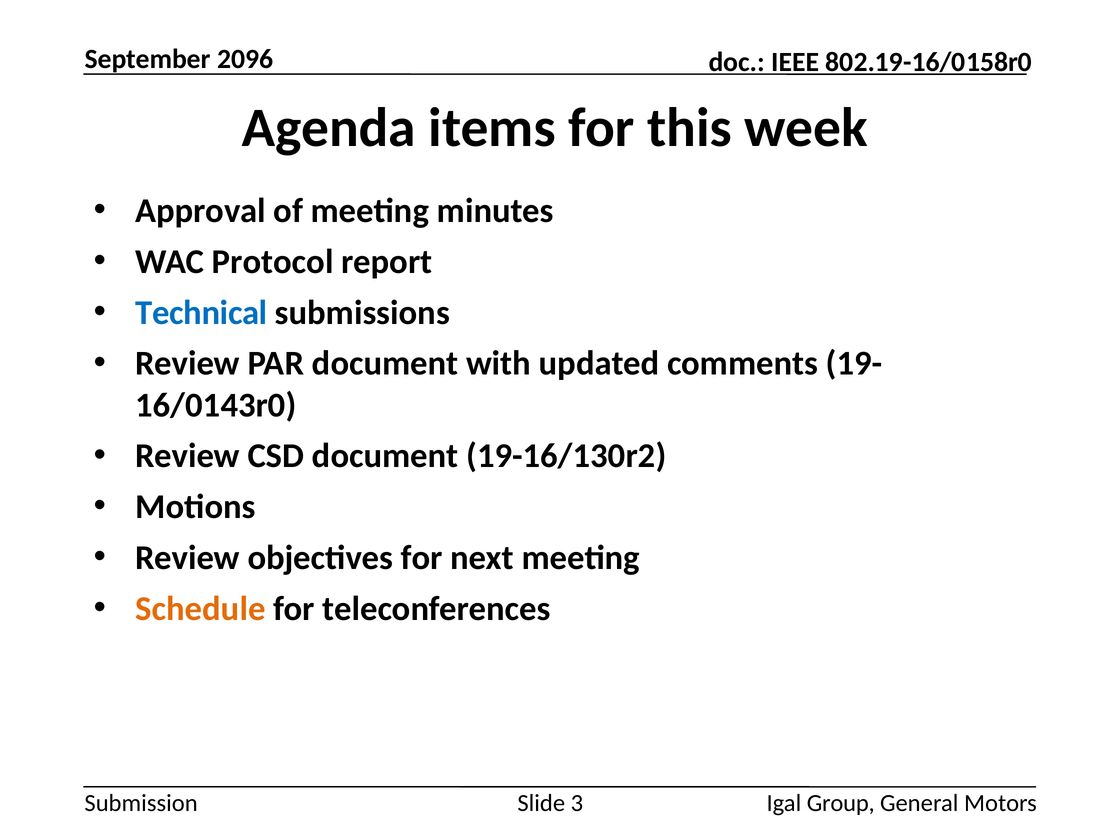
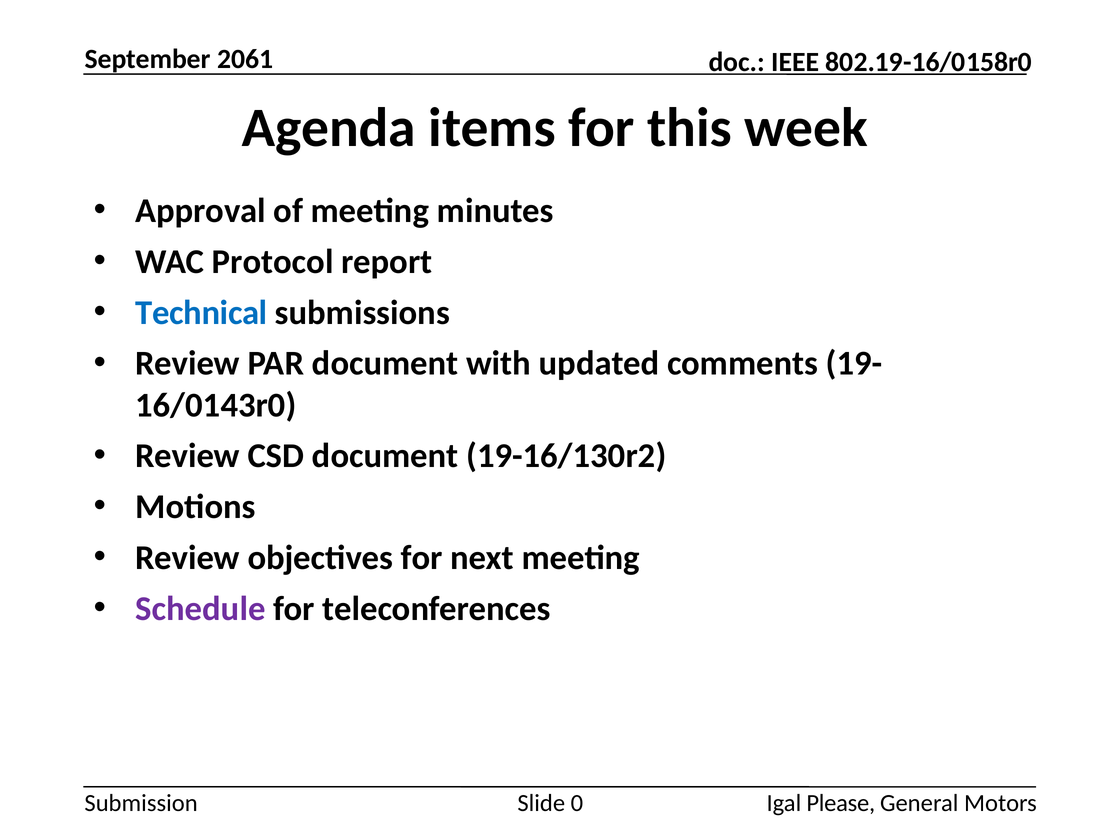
2096: 2096 -> 2061 (245, 59)
Schedule colour: orange -> purple (200, 608)
3: 3 -> 0 (577, 803)
Group: Group -> Please (841, 803)
